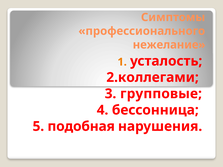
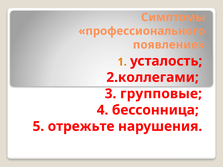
нежелание: нежелание -> появление (169, 45)
подобная: подобная -> отрежьте (81, 127)
